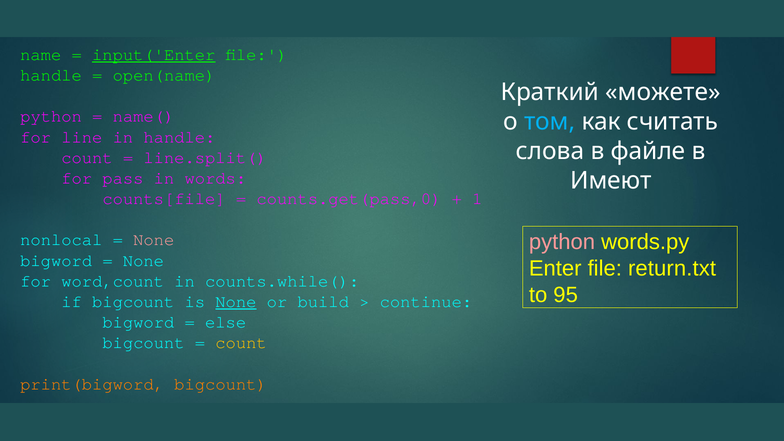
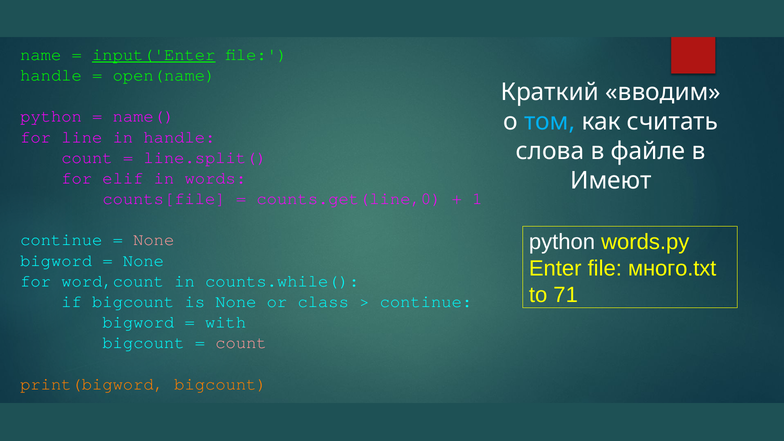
можете: можете -> вводим (663, 92)
pass: pass -> elif (123, 178)
counts.get(pass,0: counts.get(pass,0 -> counts.get(line,0 (349, 199)
python colour: pink -> white (562, 242)
nonlocal: nonlocal -> continue (61, 240)
return.txt: return.txt -> много.txt (672, 268)
95: 95 -> 71 (566, 295)
None underline: present -> none (236, 302)
build: build -> class (323, 302)
else: else -> with (226, 322)
count colour: yellow -> pink (241, 343)
